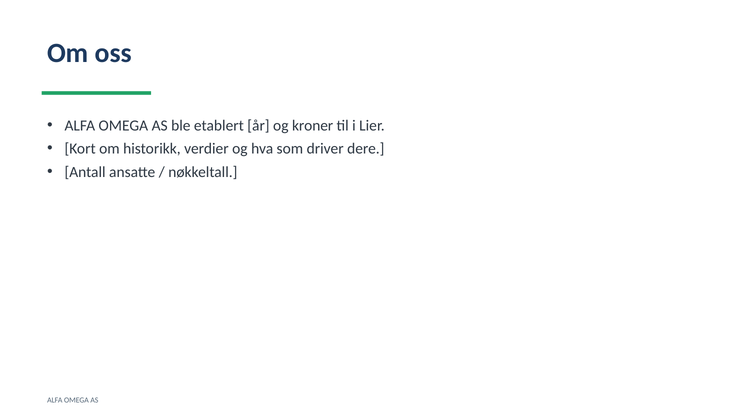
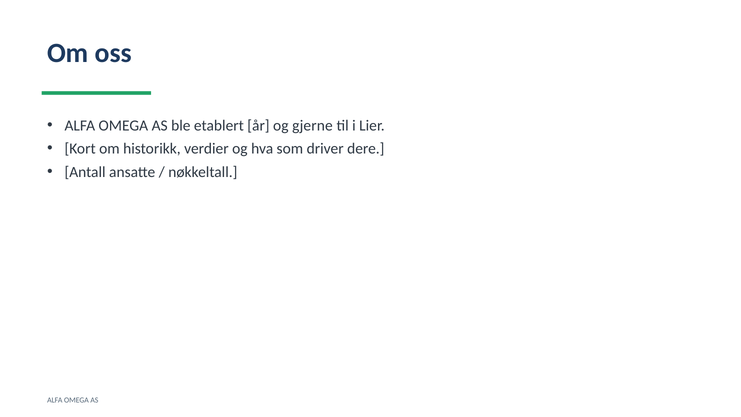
kroner: kroner -> gjerne (313, 126)
